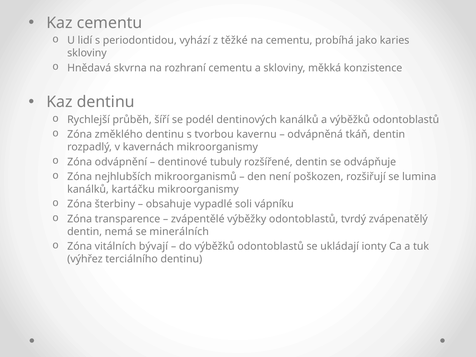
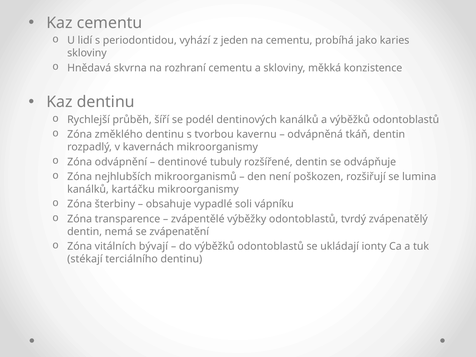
těžké: těžké -> jeden (234, 40)
minerálních: minerálních -> zvápenatění (179, 232)
výhřez: výhřez -> stékají (85, 259)
